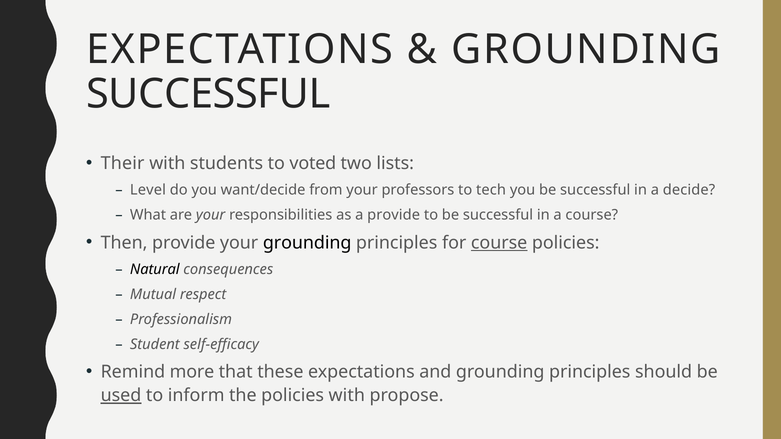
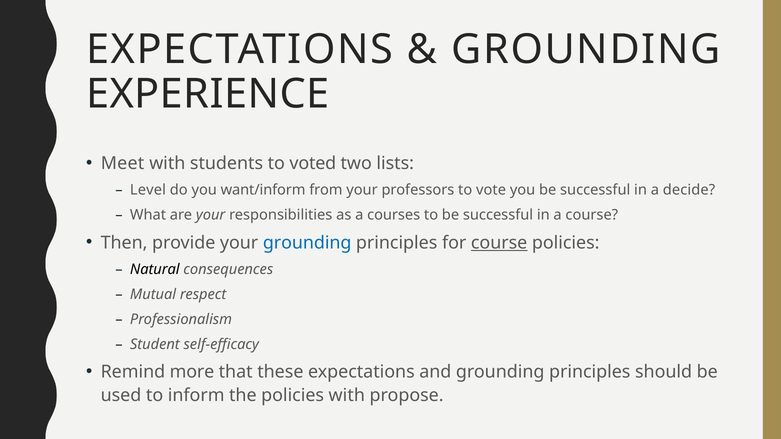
SUCCESSFUL: SUCCESSFUL -> EXPERIENCE (208, 94)
Their: Their -> Meet (123, 163)
want/decide: want/decide -> want/inform (263, 190)
tech: tech -> vote (491, 190)
a provide: provide -> courses (394, 215)
grounding colour: black -> blue (307, 243)
used underline: present -> none (121, 396)
